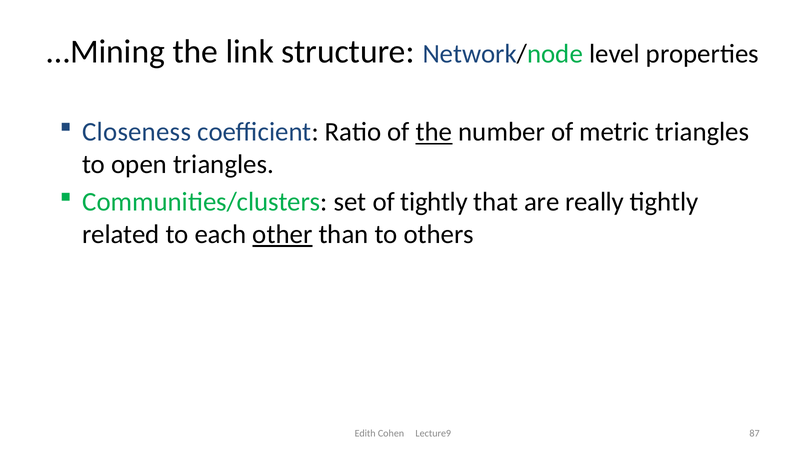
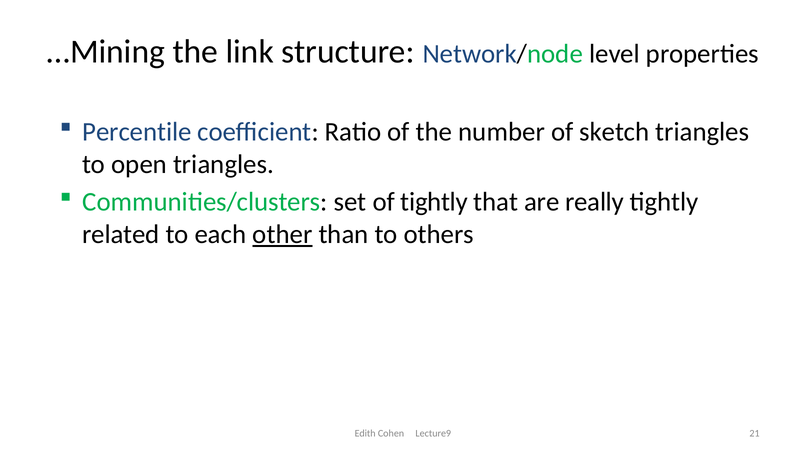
Closeness: Closeness -> Percentile (137, 132)
the underline: present -> none (434, 132)
metric: metric -> sketch (614, 132)
87: 87 -> 21 (755, 433)
